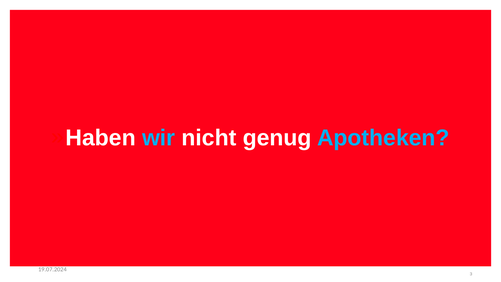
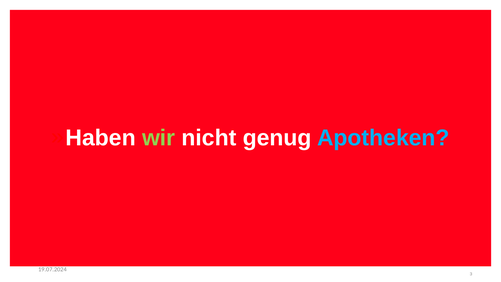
wir colour: light blue -> light green (159, 138)
